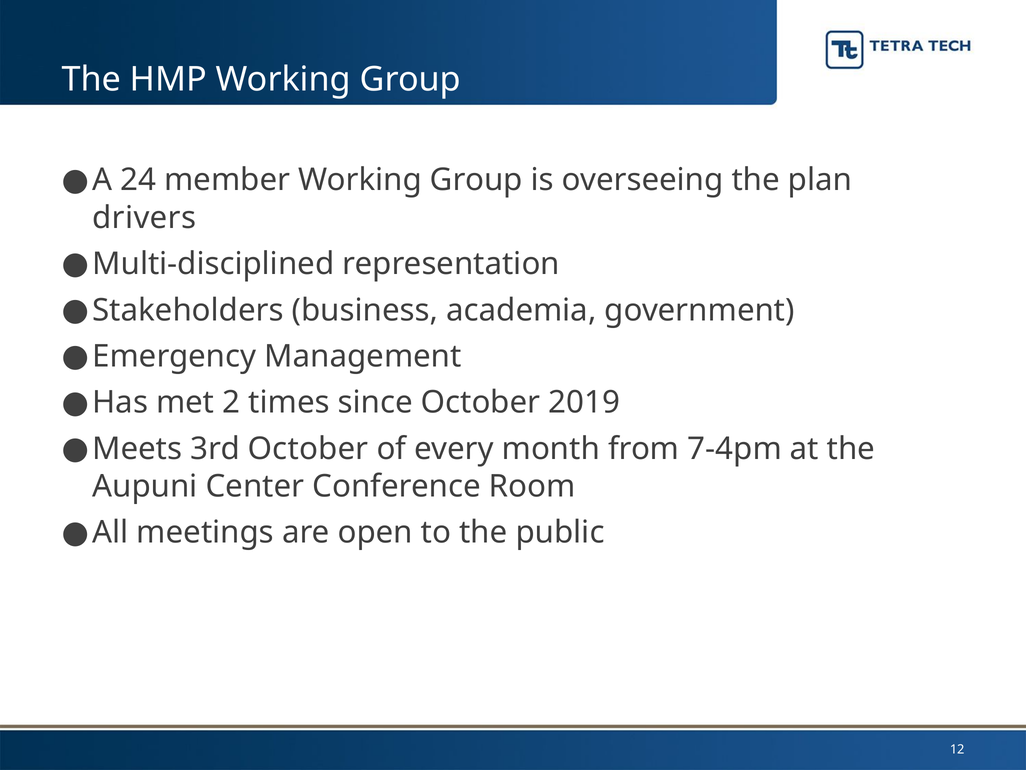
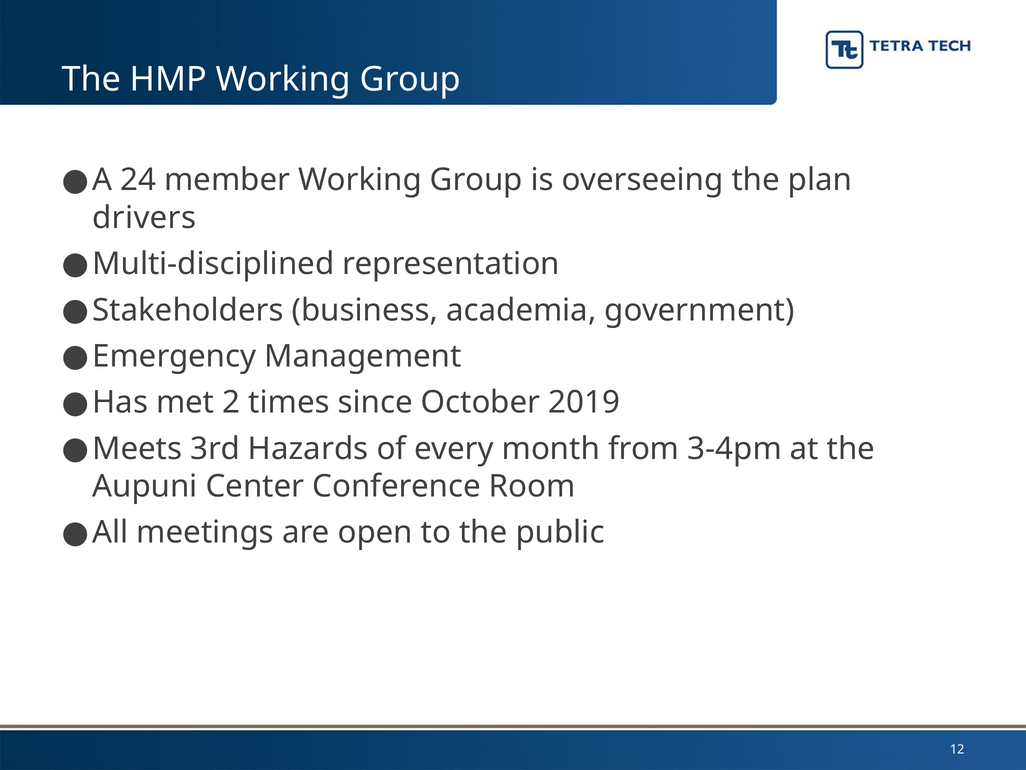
3rd October: October -> Hazards (308, 448)
7-4pm: 7-4pm -> 3-4pm (735, 448)
